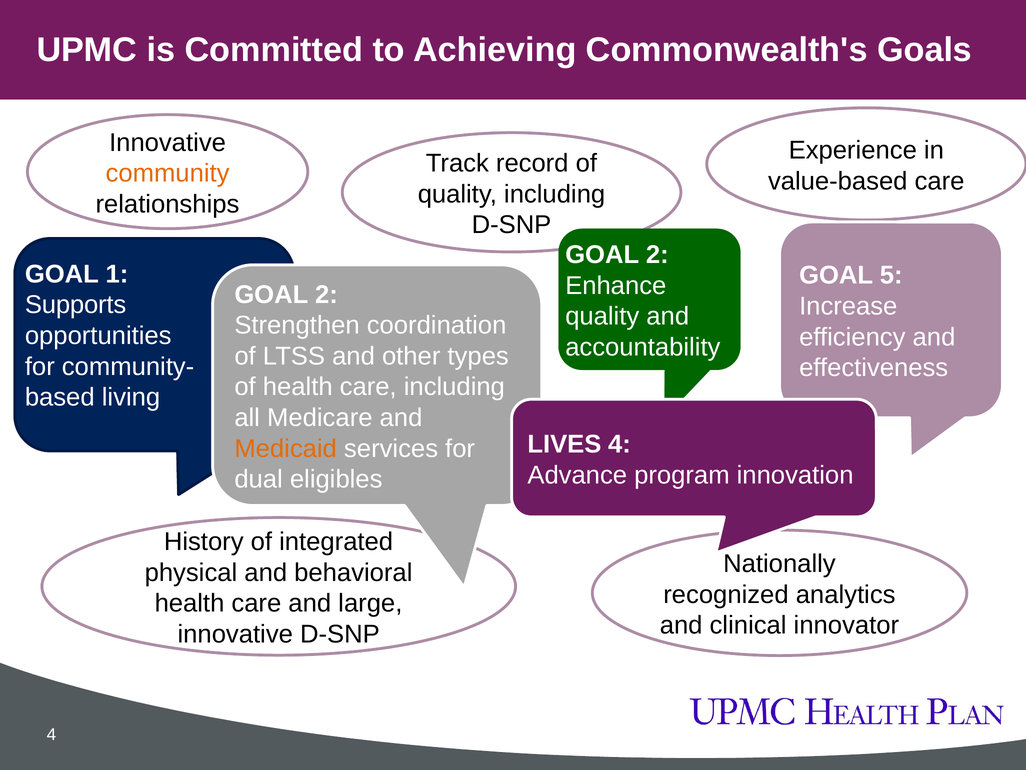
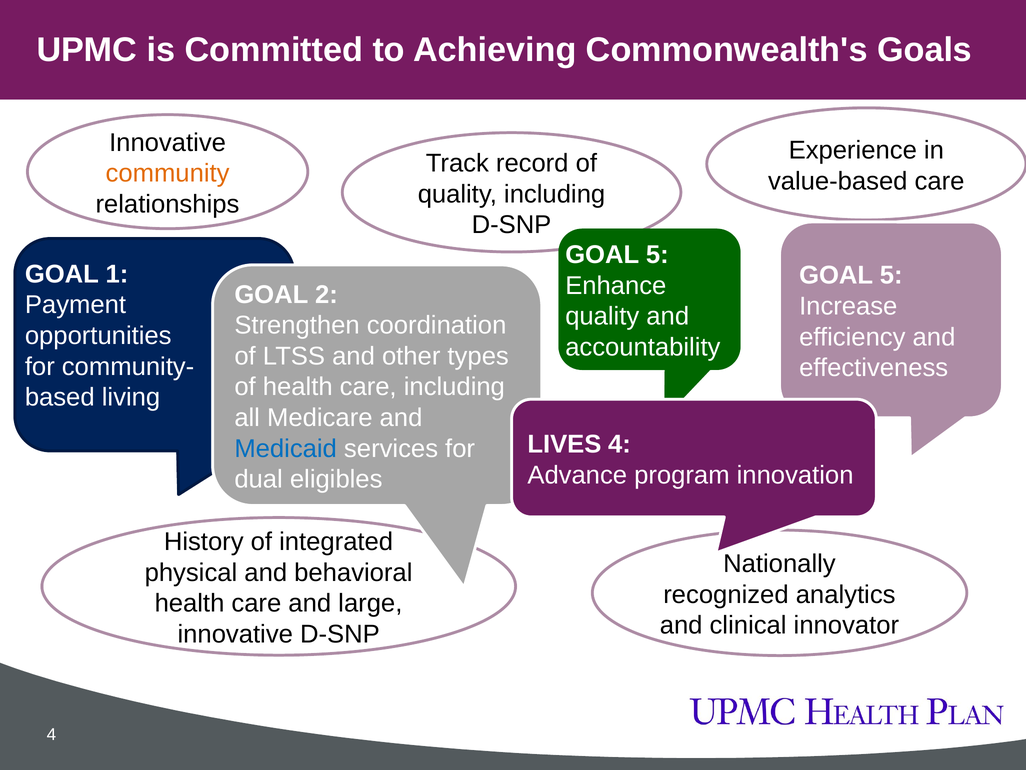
2: 2 -> 5 (657, 255)
Supports: Supports -> Payment (75, 305)
Medicaid colour: orange -> blue (286, 448)
